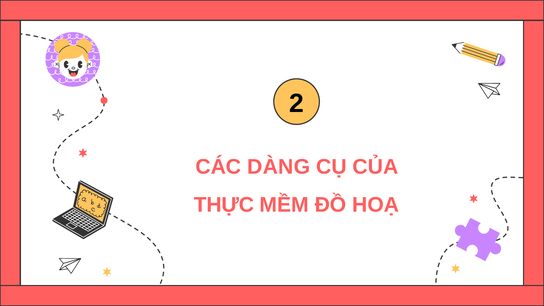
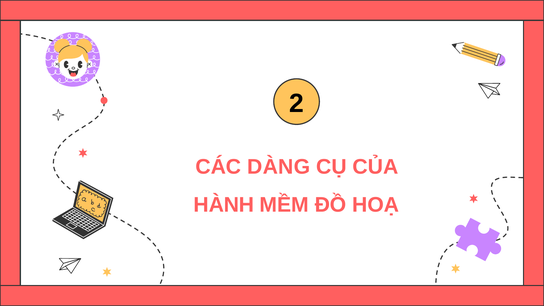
THỰC: THỰC -> HÀNH (224, 205)
